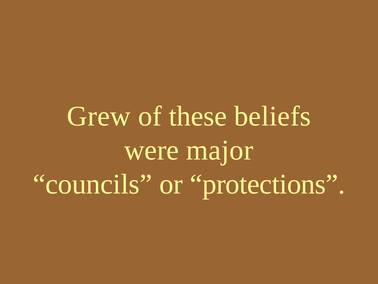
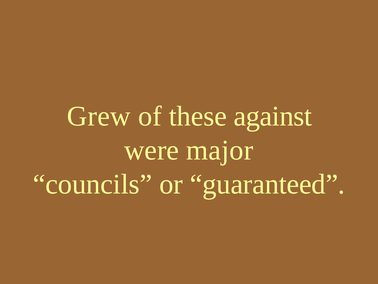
beliefs: beliefs -> against (273, 116)
protections: protections -> guaranteed (268, 184)
